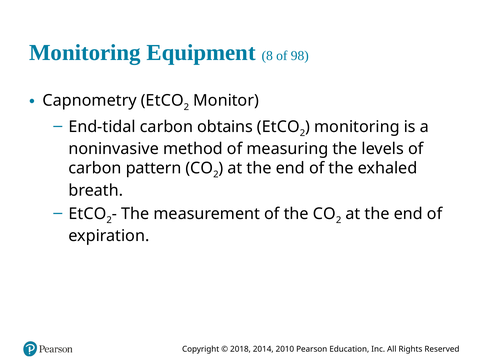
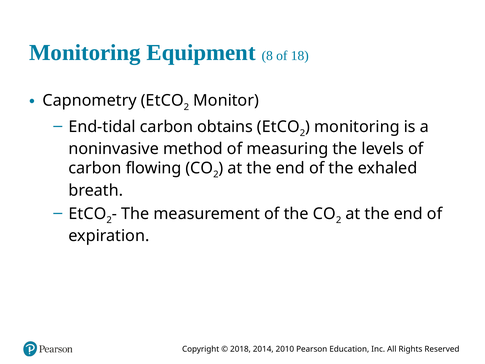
98: 98 -> 18 (300, 56)
pattern: pattern -> flowing (154, 168)
